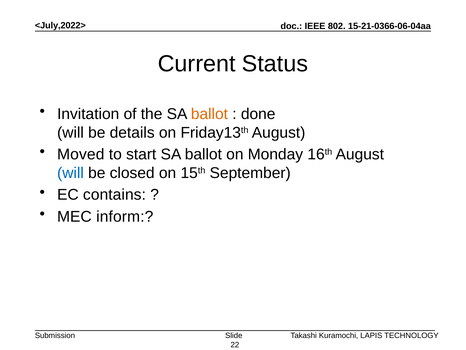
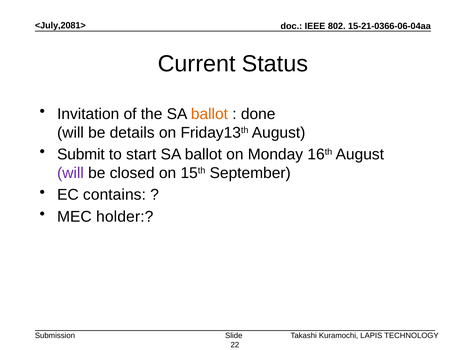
<July,2022>: <July,2022> -> <July,2081> (60, 25)
Moved: Moved -> Submit (81, 154)
will colour: blue -> purple (70, 173)
inform: inform -> holder (125, 216)
